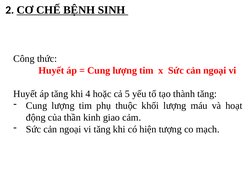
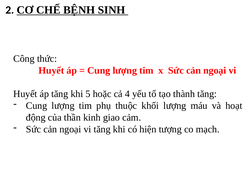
4: 4 -> 5 (88, 94)
5: 5 -> 4 (127, 94)
